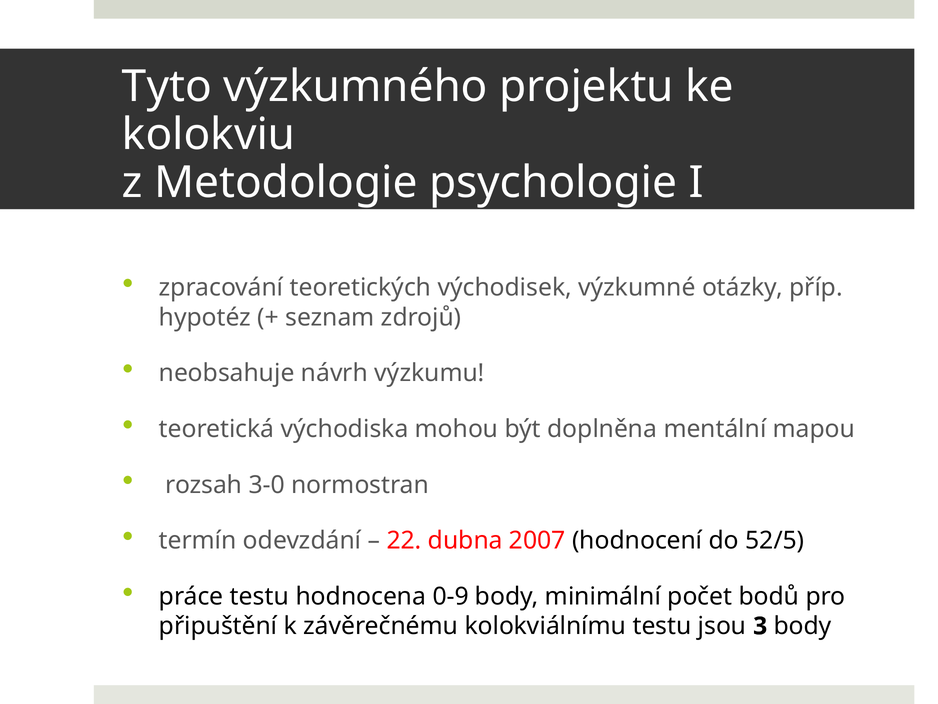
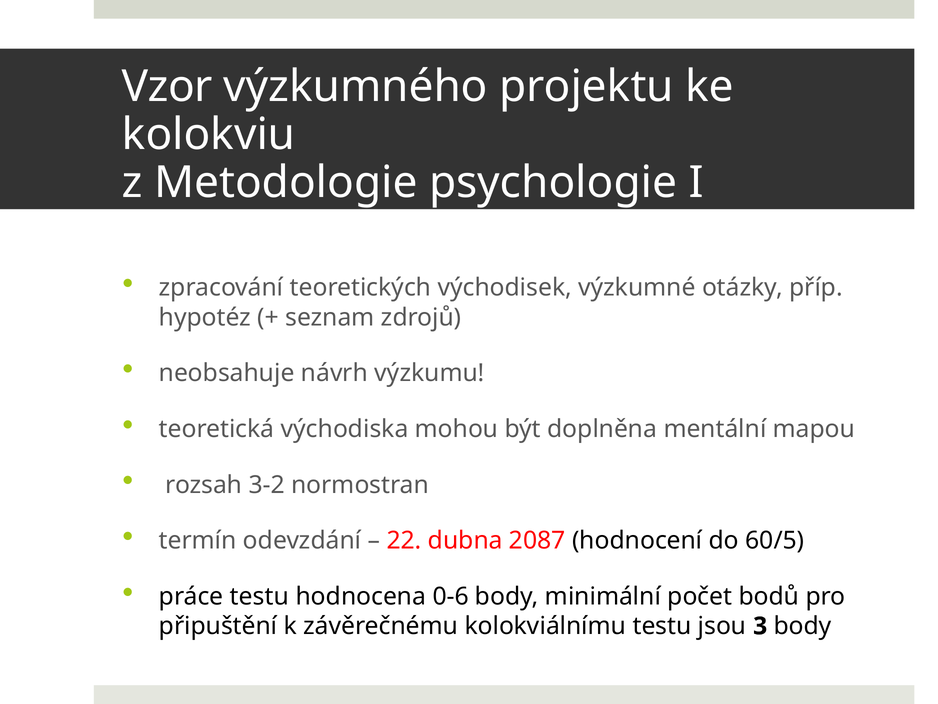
Tyto: Tyto -> Vzor (167, 87)
3-0: 3-0 -> 3-2 (267, 485)
2007: 2007 -> 2087 (537, 540)
52/5: 52/5 -> 60/5 (775, 540)
0-9: 0-9 -> 0-6 (451, 596)
